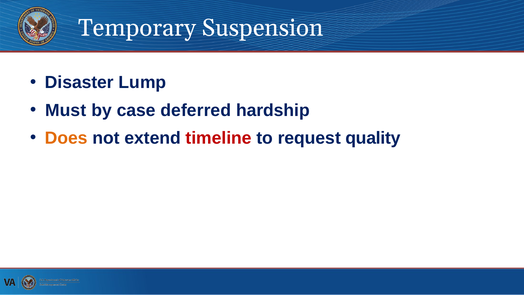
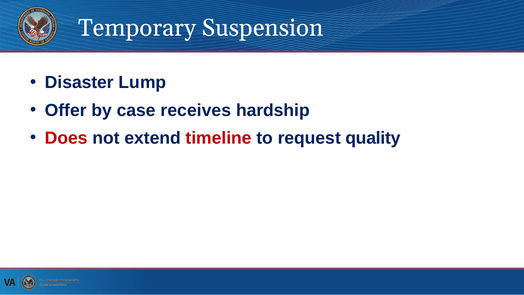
Must: Must -> Offer (66, 110)
deferred: deferred -> receives (196, 110)
Does colour: orange -> red (66, 138)
